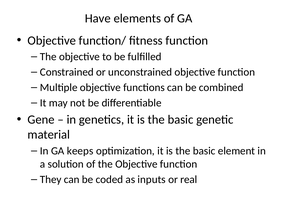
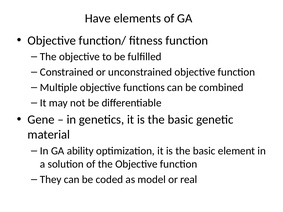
keeps: keeps -> ability (80, 151)
inputs: inputs -> model (152, 180)
